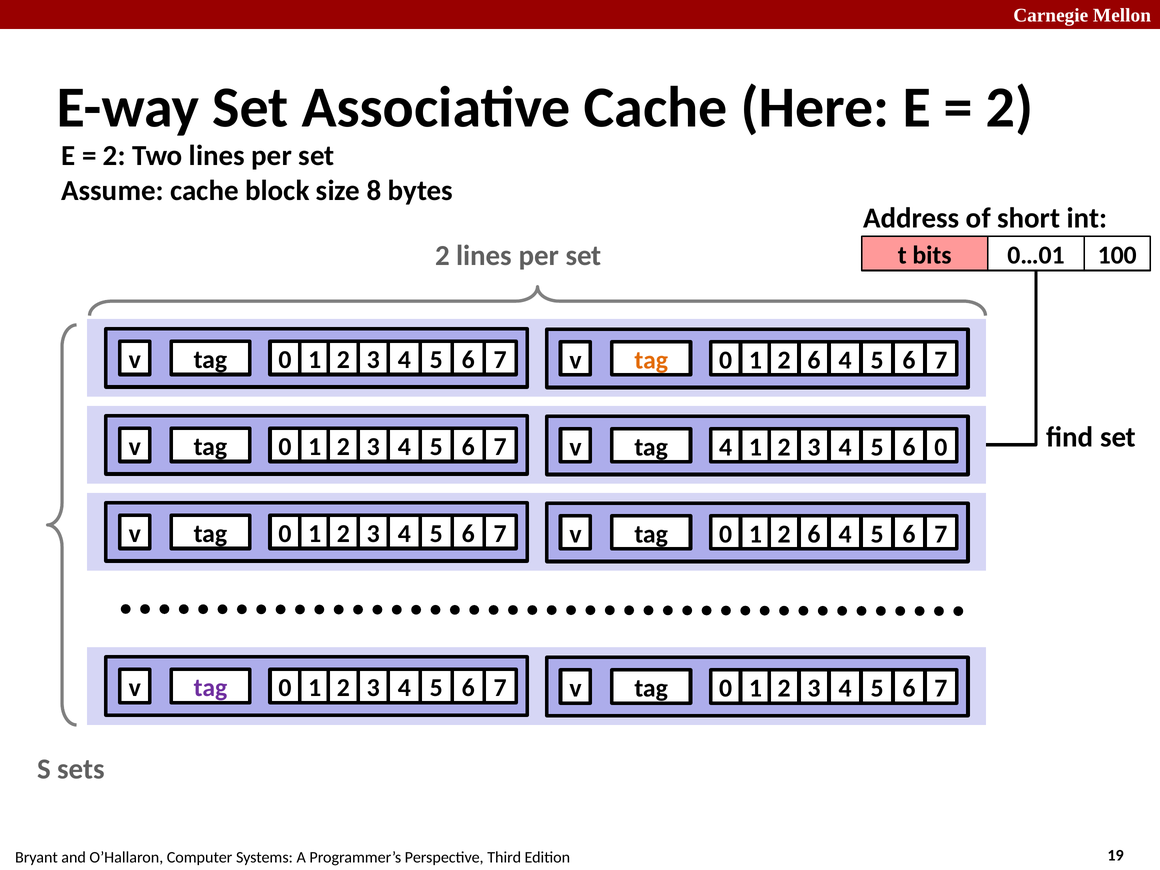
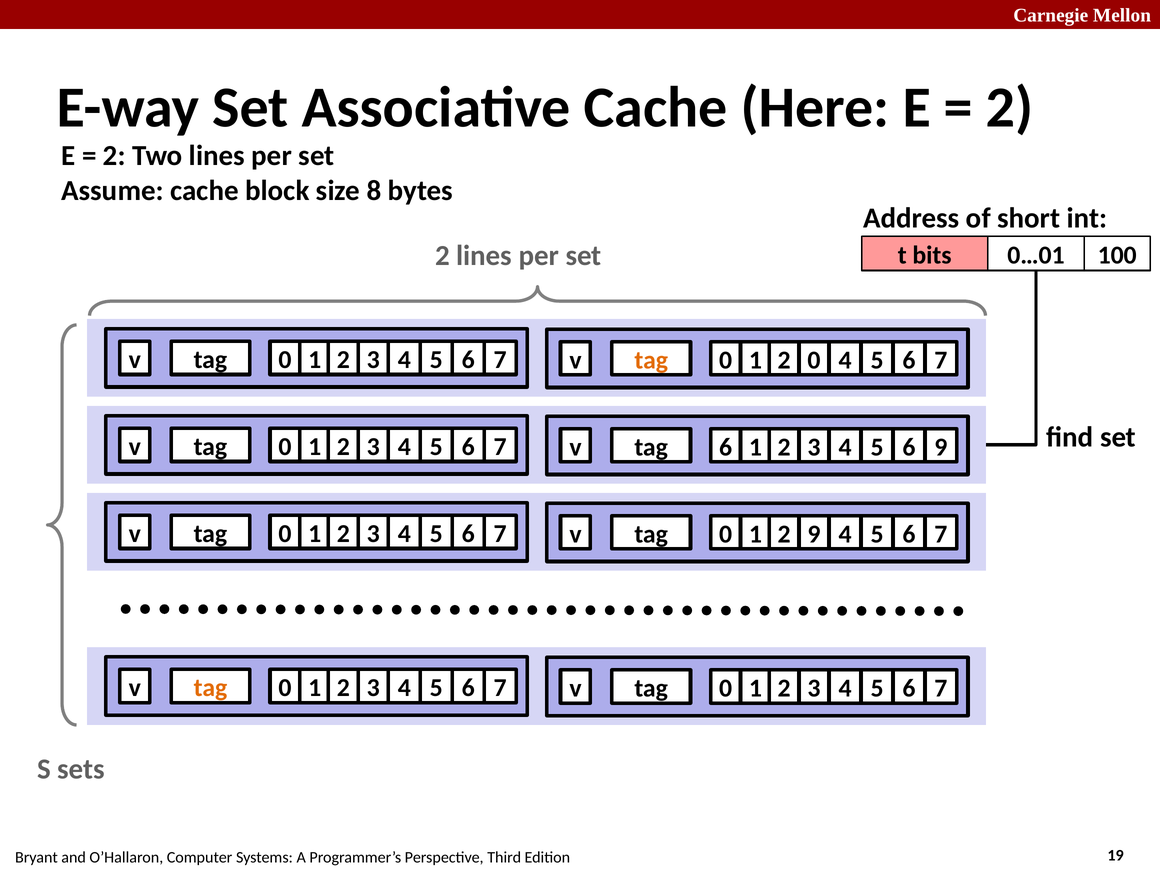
6: 6 -> 0 (814, 360)
4 4: 4 -> 6 (726, 447)
2 0: 0 -> 9 (941, 447)
6: 6 -> 9 (814, 534)
tag colour: purple -> orange (210, 688)
